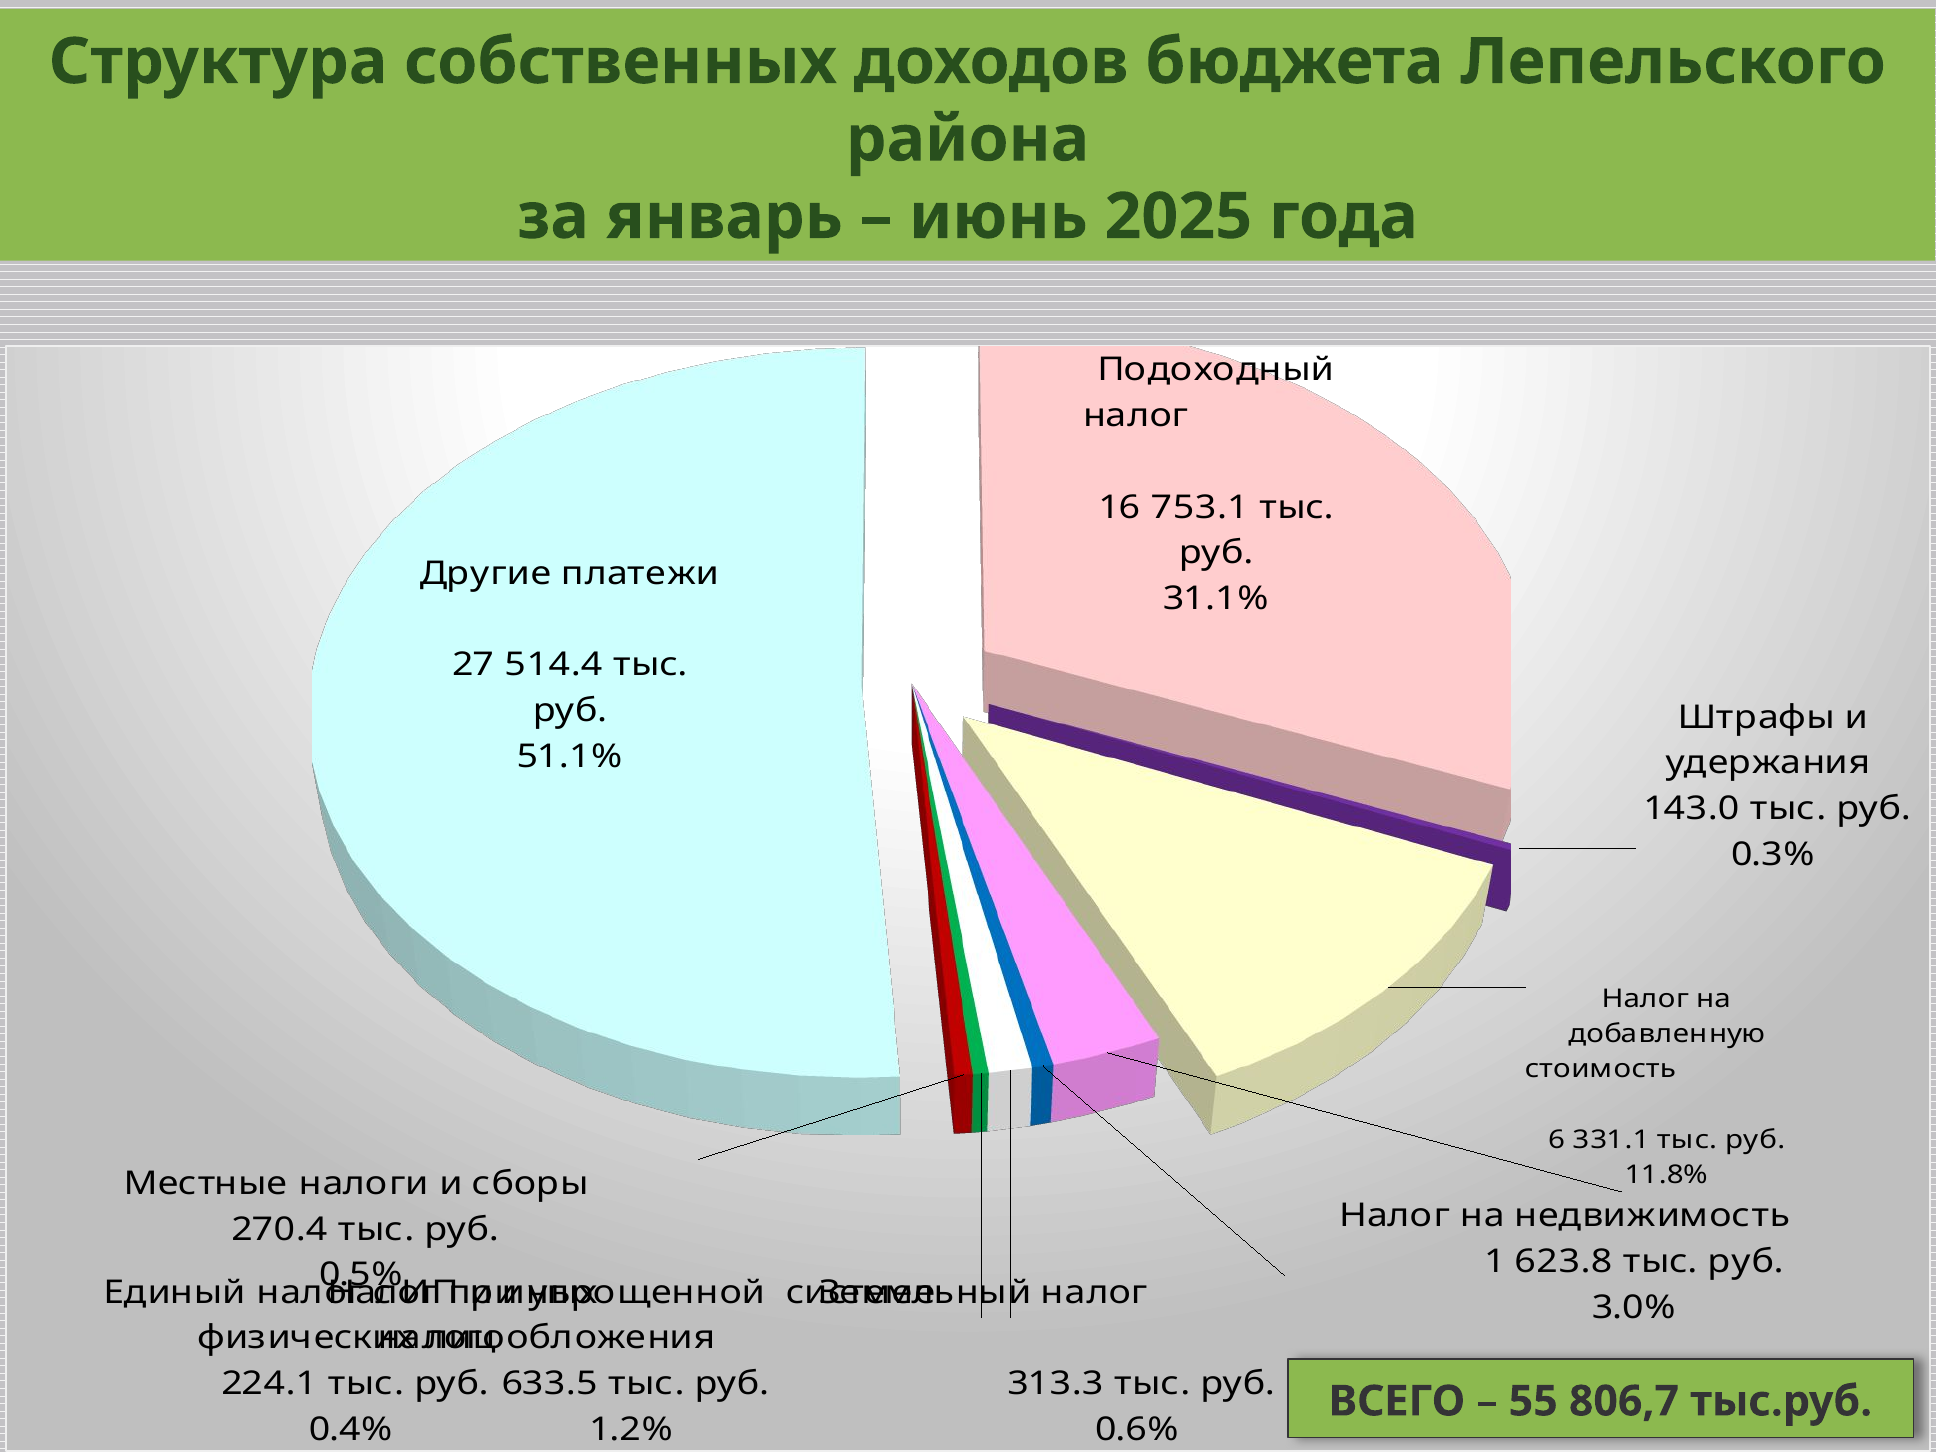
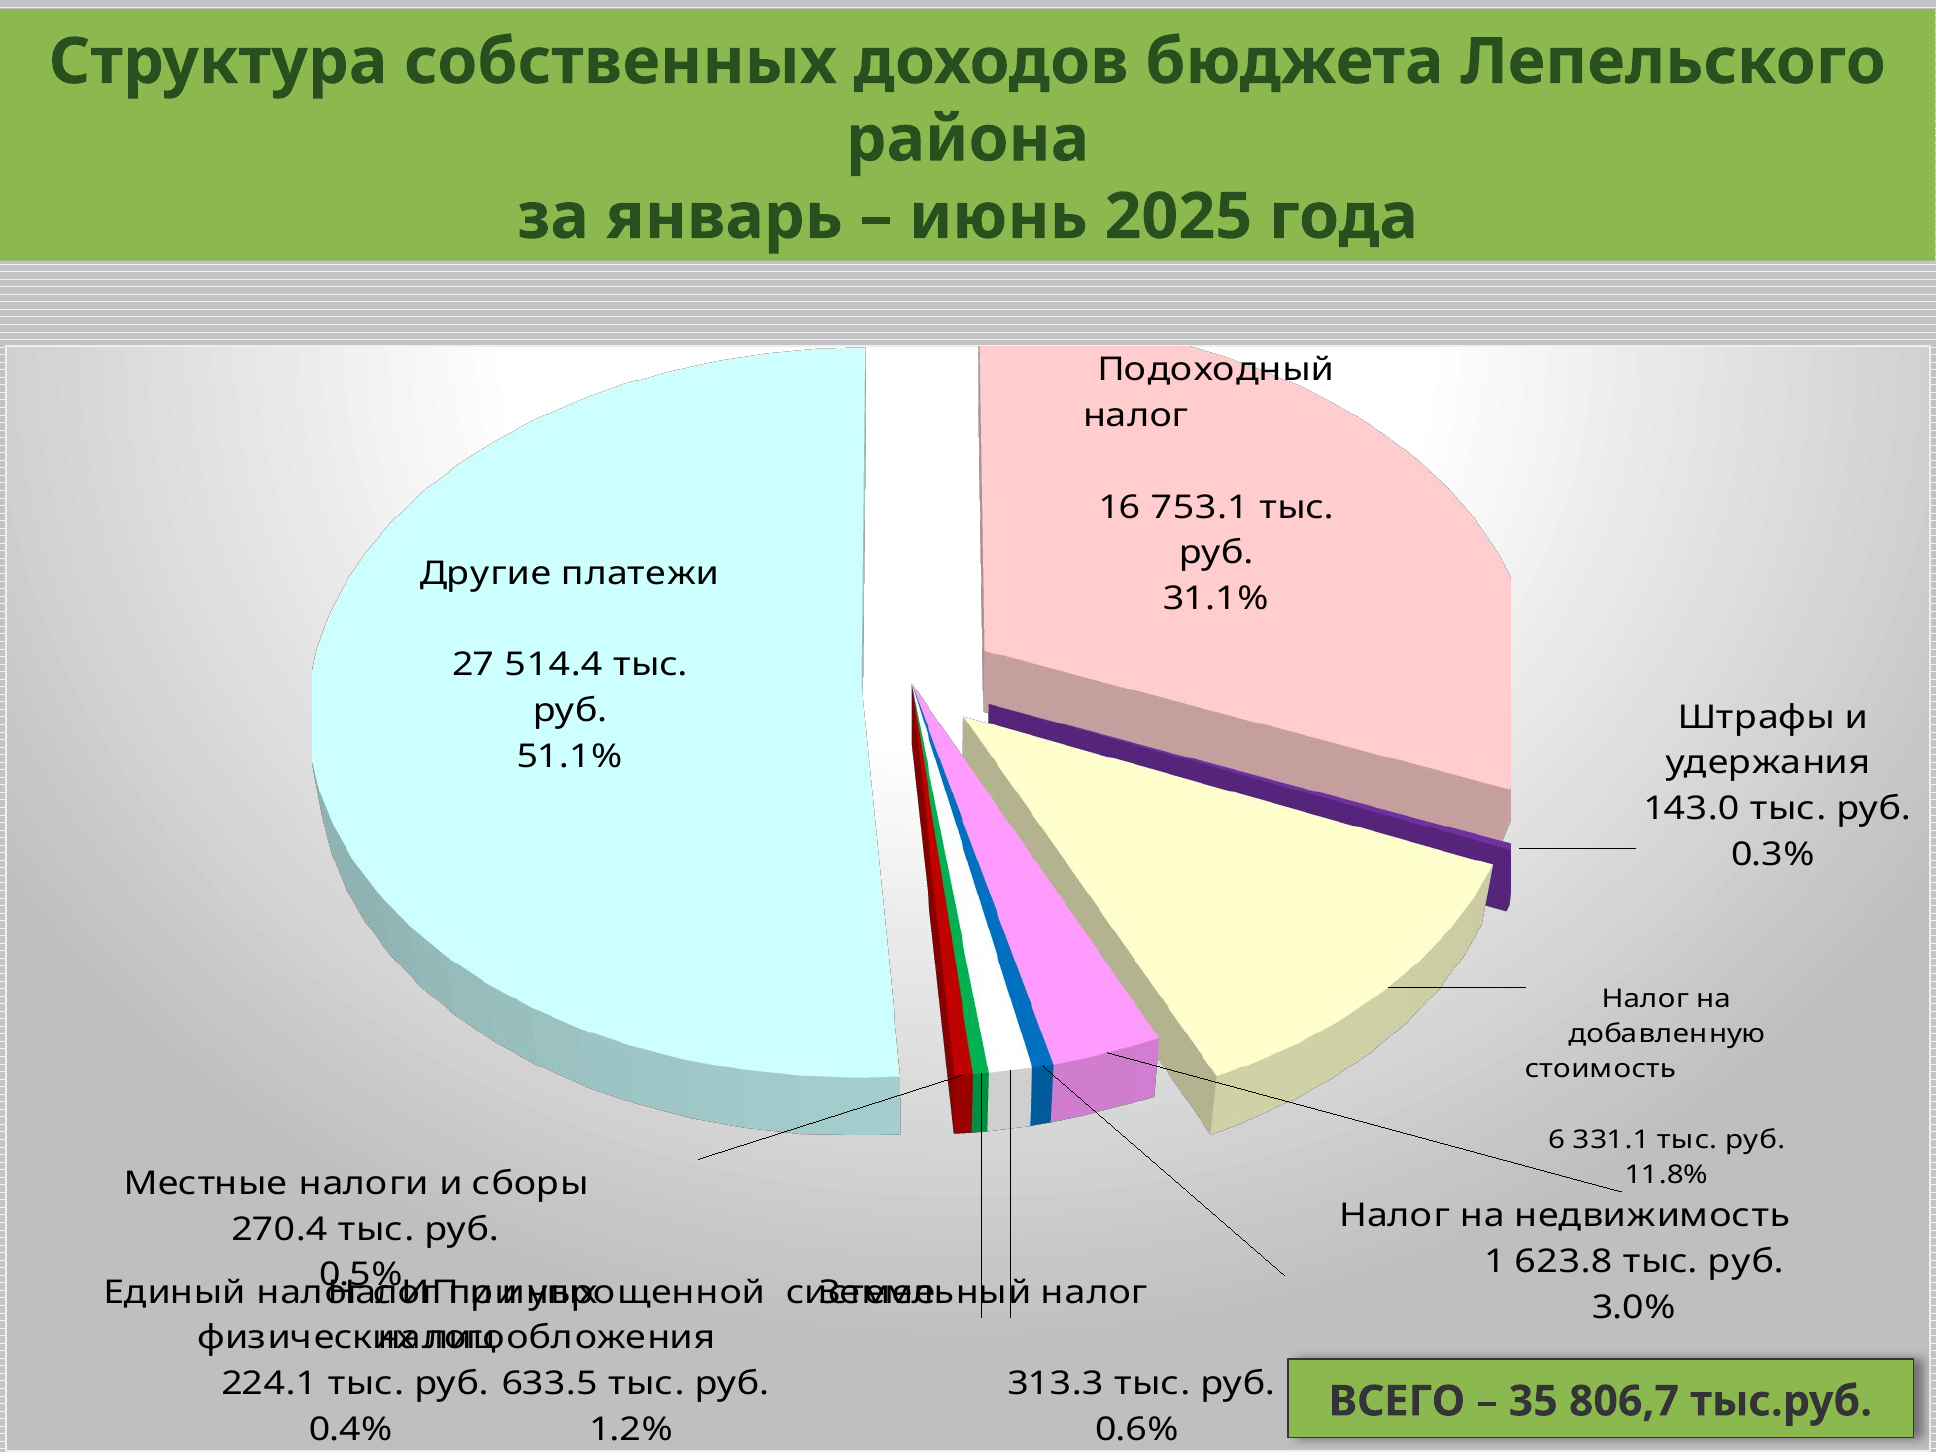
55: 55 -> 35 (1533, 1401)
